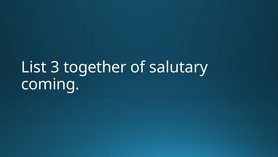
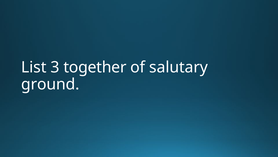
coming: coming -> ground (50, 84)
